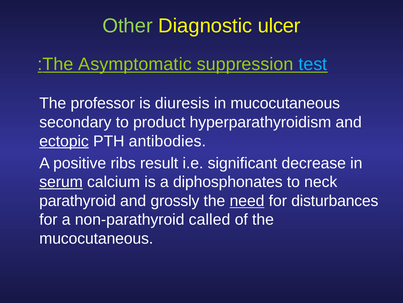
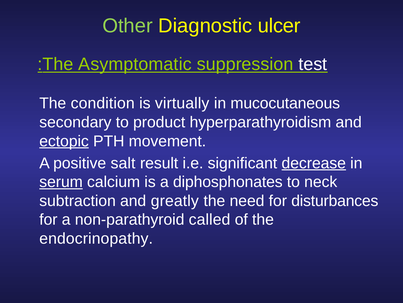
test colour: light blue -> white (313, 64)
professor: professor -> condition (103, 103)
diuresis: diuresis -> virtually (182, 103)
antibodies: antibodies -> movement (167, 141)
ribs: ribs -> salt (123, 163)
decrease underline: none -> present (314, 163)
parathyroid: parathyroid -> subtraction (78, 200)
grossly: grossly -> greatly (175, 200)
need underline: present -> none (247, 200)
mucocutaneous: mucocutaneous -> endocrinopathy (96, 238)
